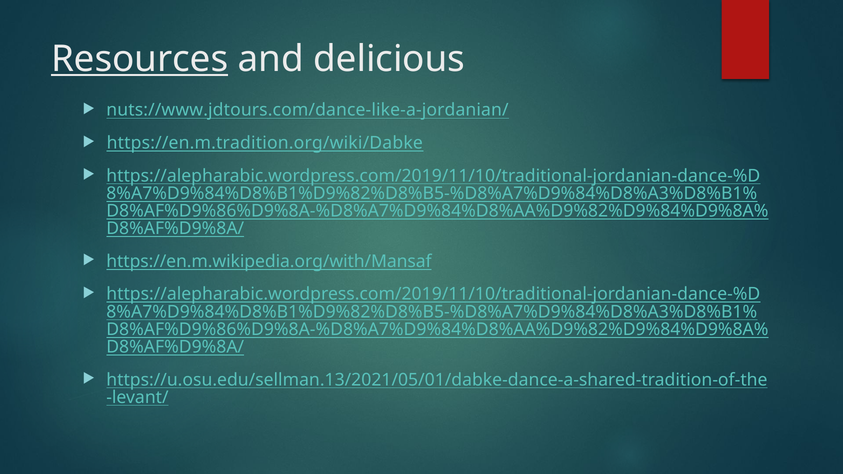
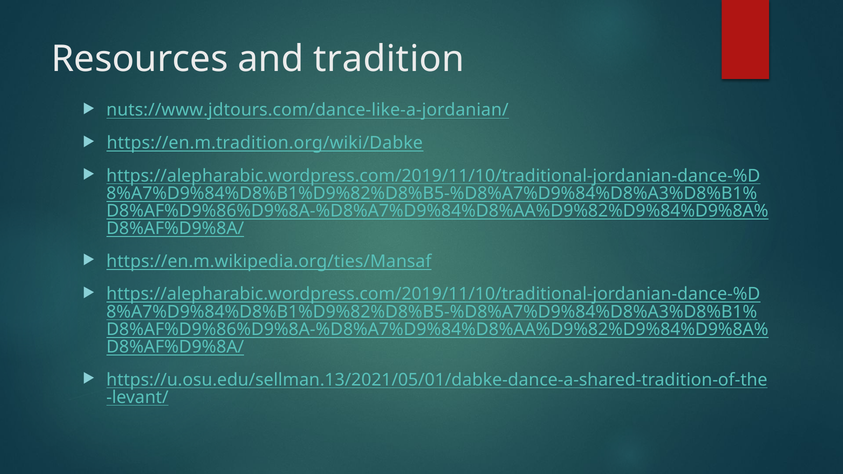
Resources underline: present -> none (140, 59)
delicious: delicious -> tradition (389, 59)
https://en.m.wikipedia.org/with/Mansaf: https://en.m.wikipedia.org/with/Mansaf -> https://en.m.wikipedia.org/ties/Mansaf (269, 261)
